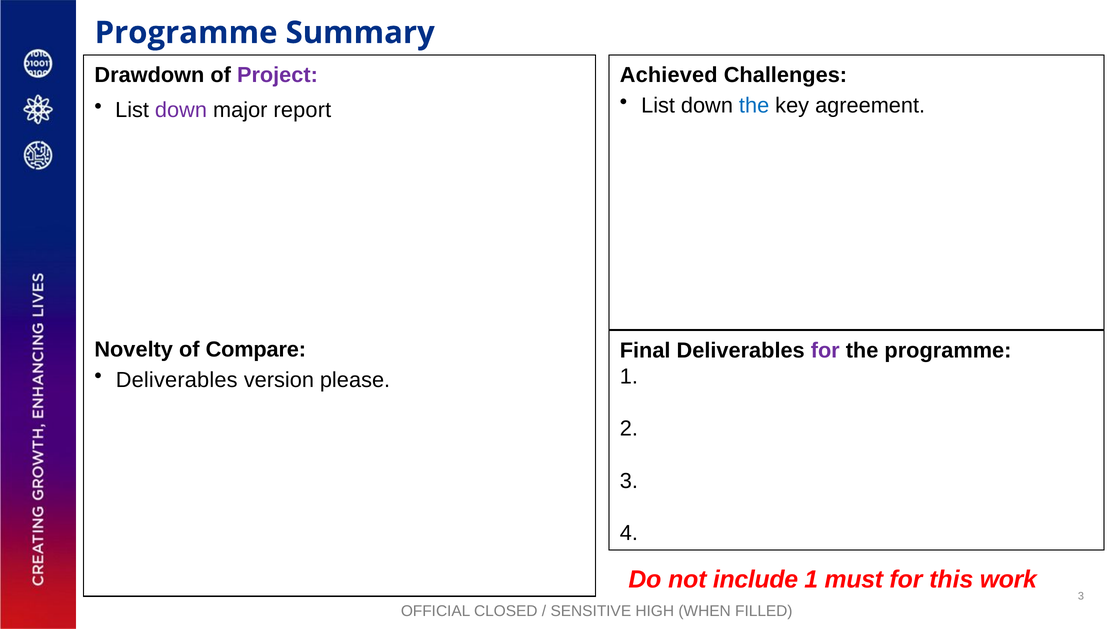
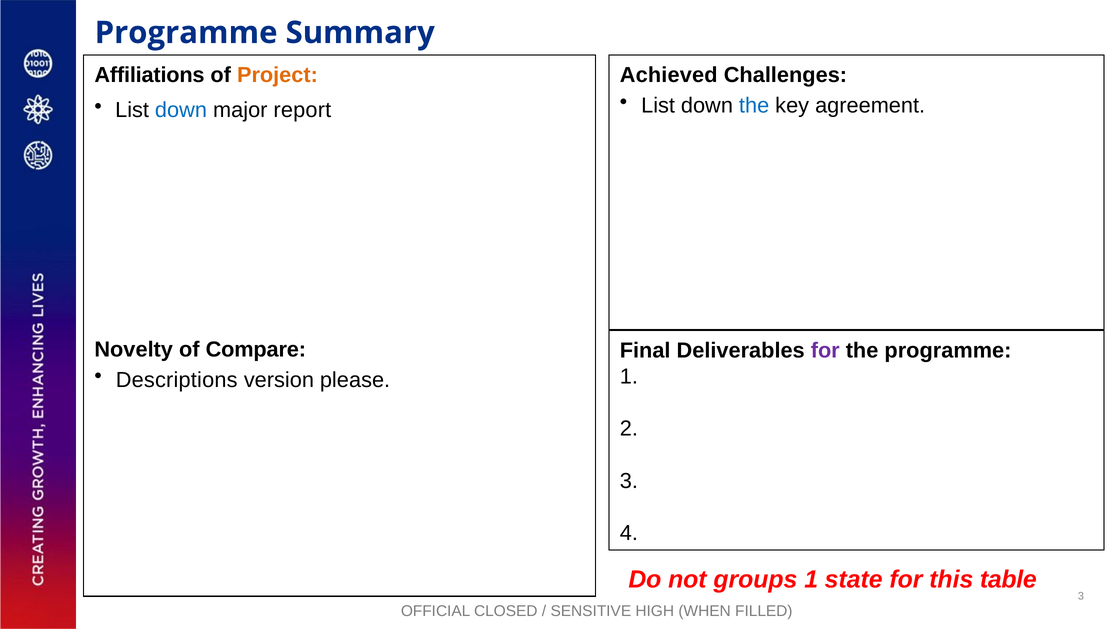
Drawdown: Drawdown -> Affiliations (150, 75)
Project colour: purple -> orange (277, 75)
down colour: purple -> blue (181, 110)
Deliverables: Deliverables -> Descriptions (177, 379)
include: include -> groups (755, 579)
must: must -> state (854, 579)
work: work -> table (1008, 579)
